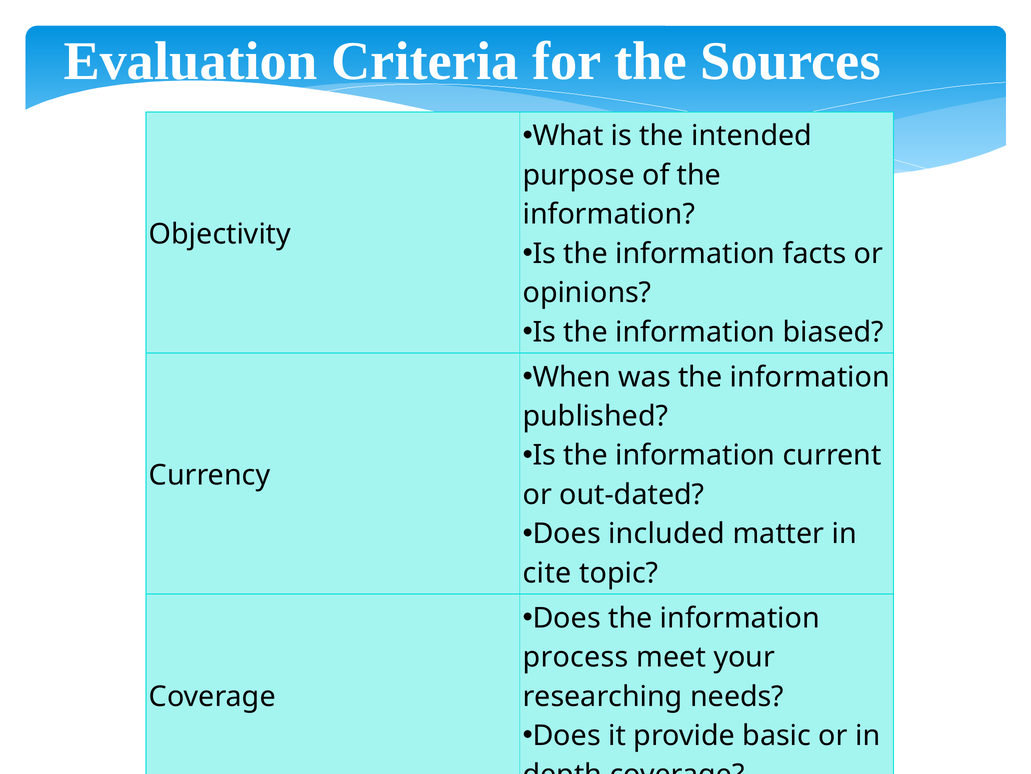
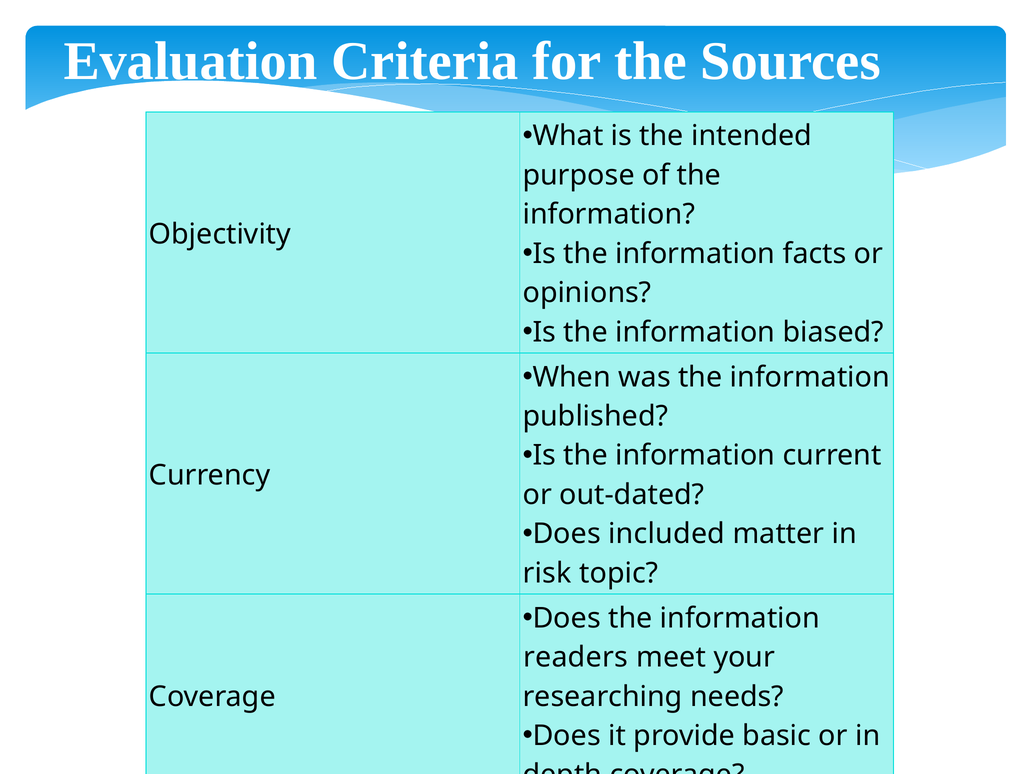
cite: cite -> risk (547, 573)
process: process -> readers (576, 657)
